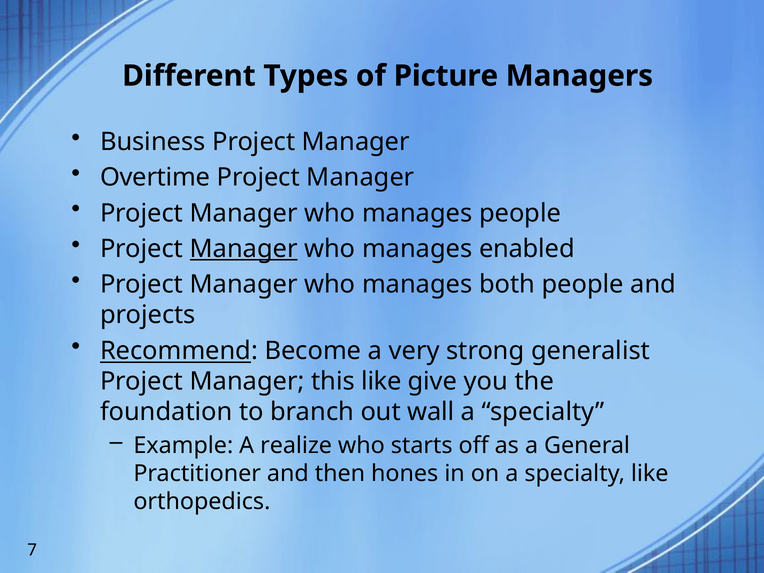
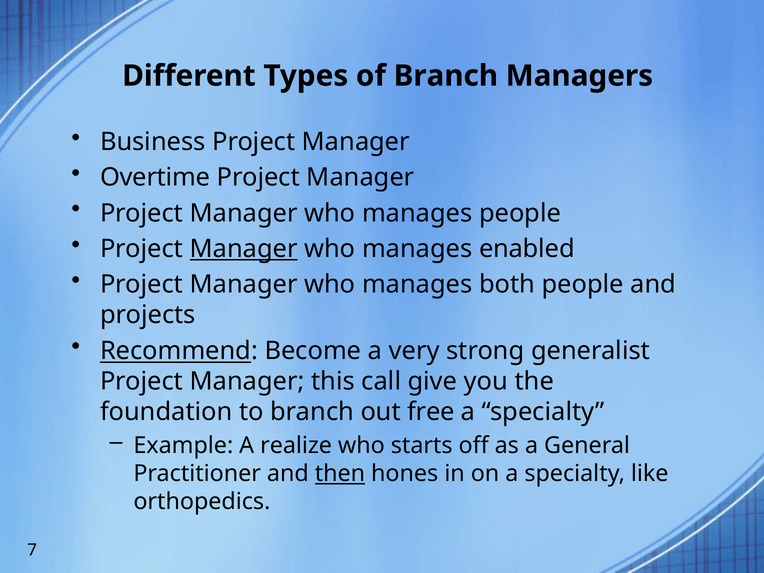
of Picture: Picture -> Branch (446, 76)
this like: like -> call (381, 381)
wall: wall -> free (431, 412)
then underline: none -> present (340, 474)
